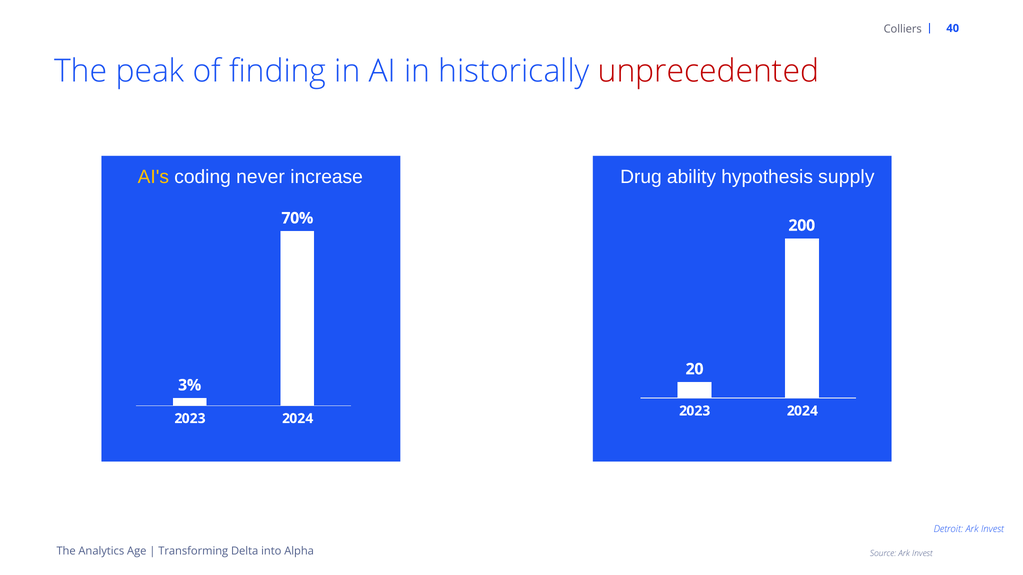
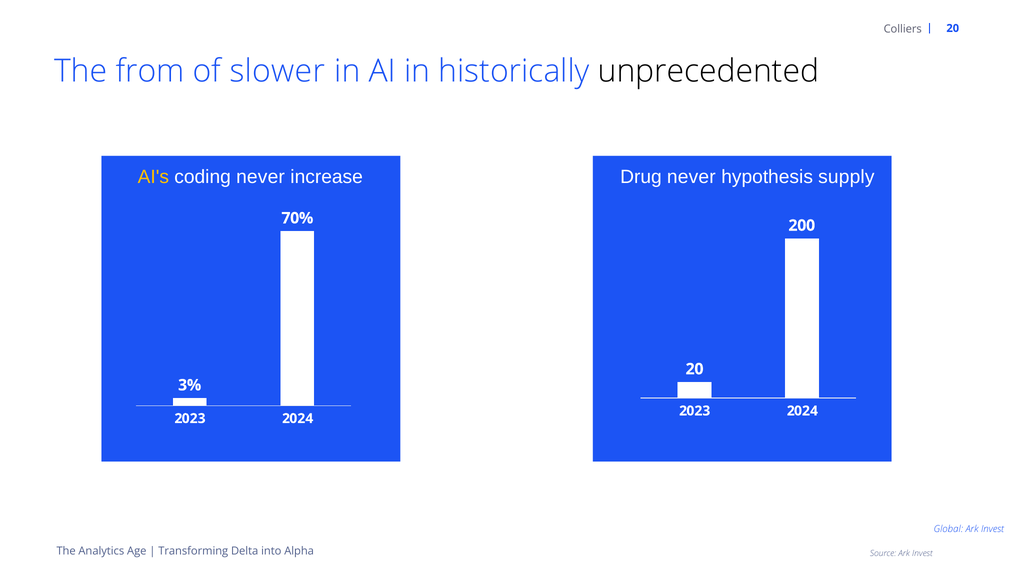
Colliers 40: 40 -> 20 (953, 28)
peak: peak -> from (150, 71)
finding: finding -> slower (277, 71)
unprecedented colour: red -> black (708, 71)
Drug ability: ability -> never (691, 177)
Detroit: Detroit -> Global (948, 529)
